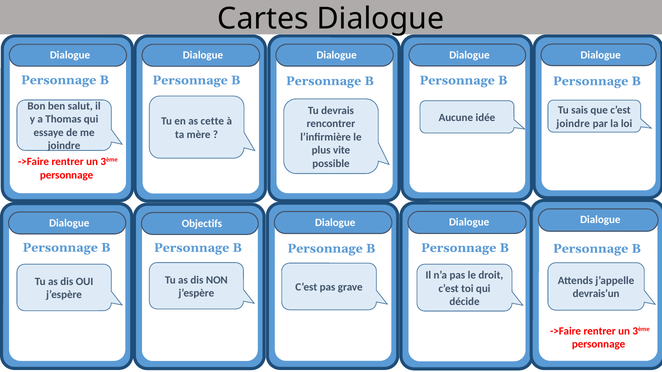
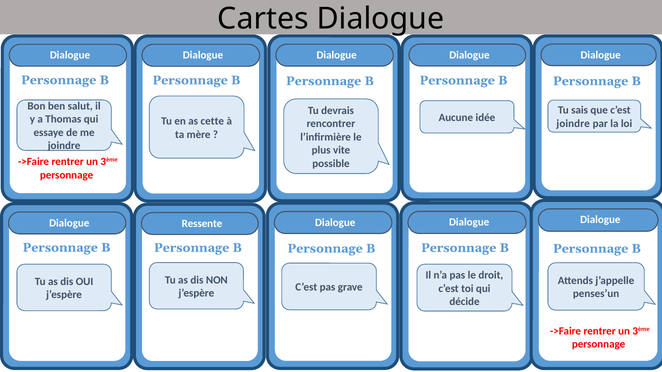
Objectifs: Objectifs -> Ressente (202, 224)
devrais’un: devrais’un -> penses’un (596, 294)
